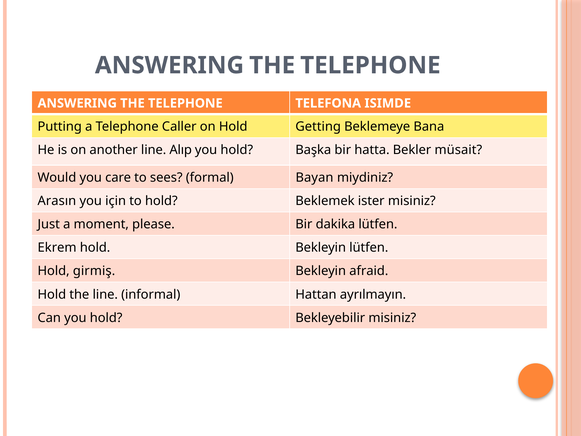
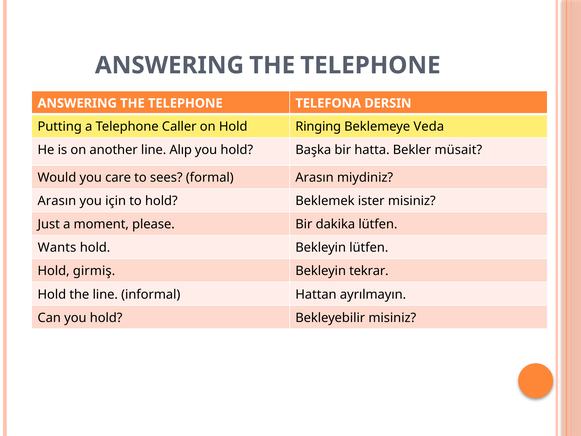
ISIMDE: ISIMDE -> DERSIN (388, 103)
Getting: Getting -> Ringing (318, 127)
Bana: Bana -> Veda (429, 127)
formal Bayan: Bayan -> Arasın (315, 177)
Ekrem: Ekrem -> Wants (57, 248)
afraid: afraid -> tekrar (369, 271)
